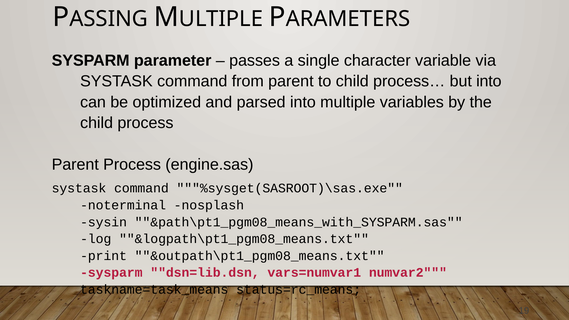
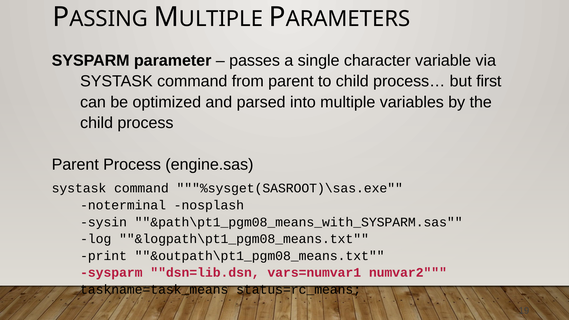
but into: into -> first (489, 81)
